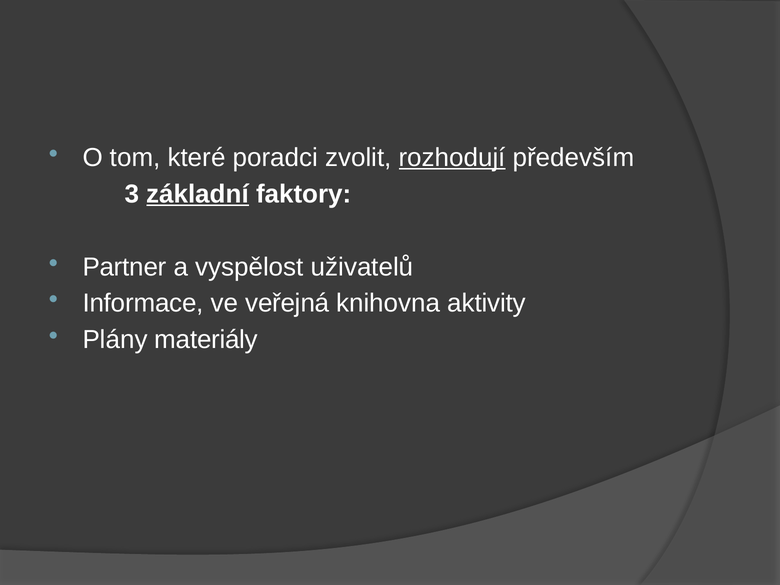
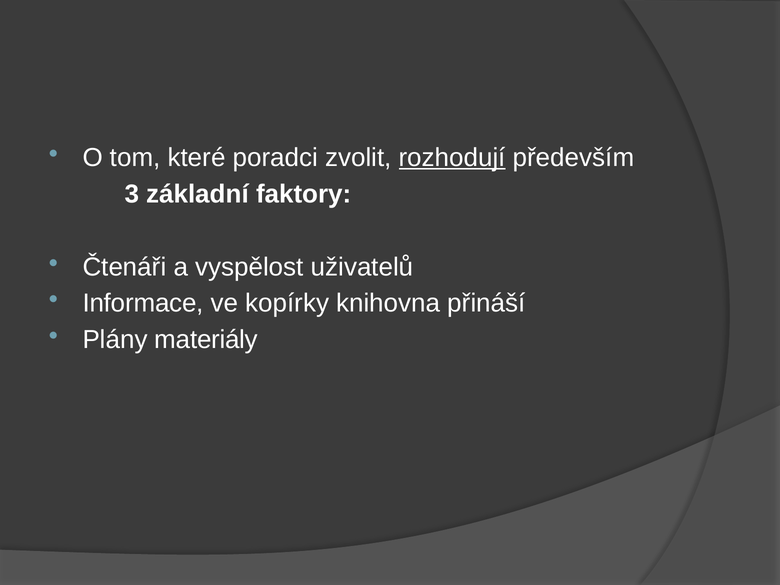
základní underline: present -> none (198, 194)
Partner: Partner -> Čtenáři (124, 267)
veřejná: veřejná -> kopírky (287, 303)
aktivity: aktivity -> přináší (487, 303)
